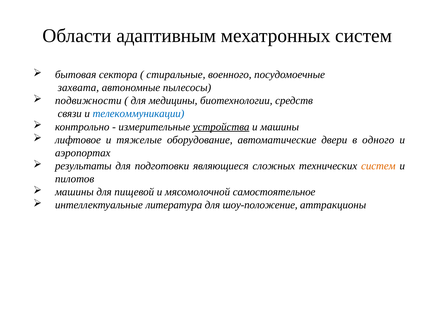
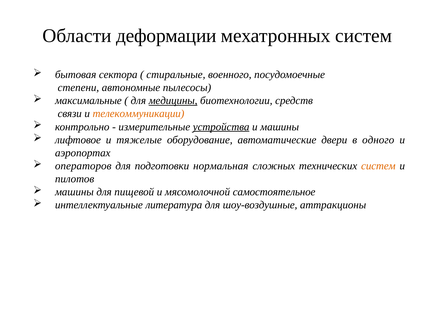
адаптивным: адаптивным -> деформации (166, 36)
захвата: захвата -> степени (78, 88)
подвижности: подвижности -> максимальные (88, 101)
медицины underline: none -> present (173, 101)
телекоммуникации colour: blue -> orange (138, 114)
результаты: результаты -> операторов (83, 166)
являющиеся: являющиеся -> нормальная (221, 166)
шоу-положение: шоу-положение -> шоу-воздушные (260, 205)
